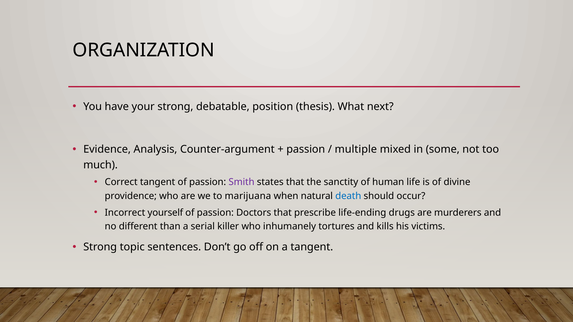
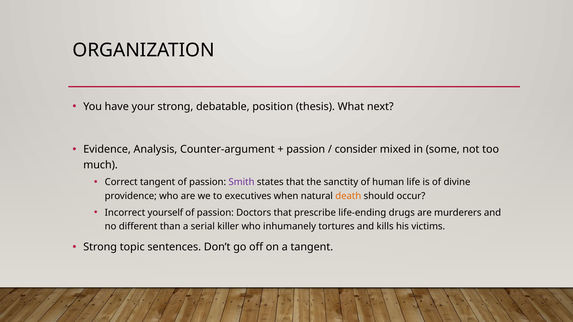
multiple: multiple -> consider (356, 150)
marijuana: marijuana -> executives (248, 196)
death colour: blue -> orange (348, 196)
